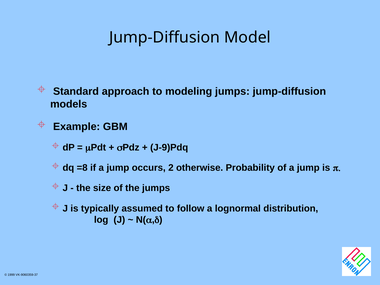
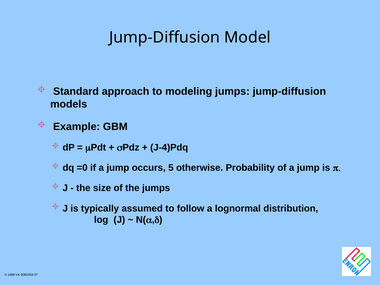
J-9)Pdq: J-9)Pdq -> J-4)Pdq (169, 147)
=8: =8 -> =0 (82, 168)
2: 2 -> 5 (171, 168)
